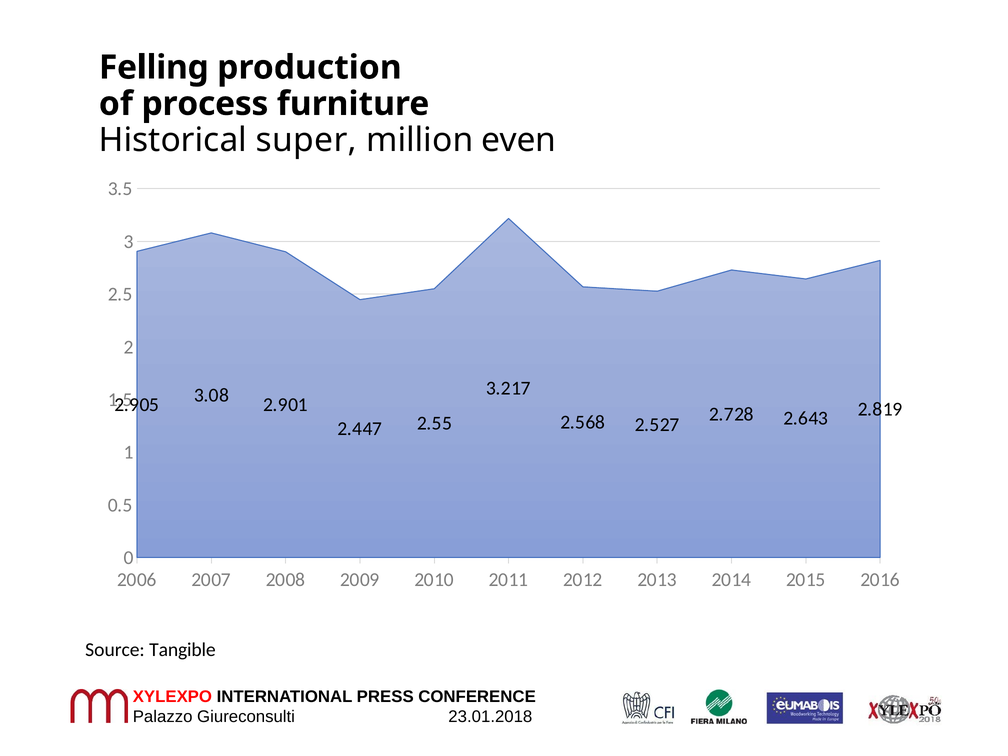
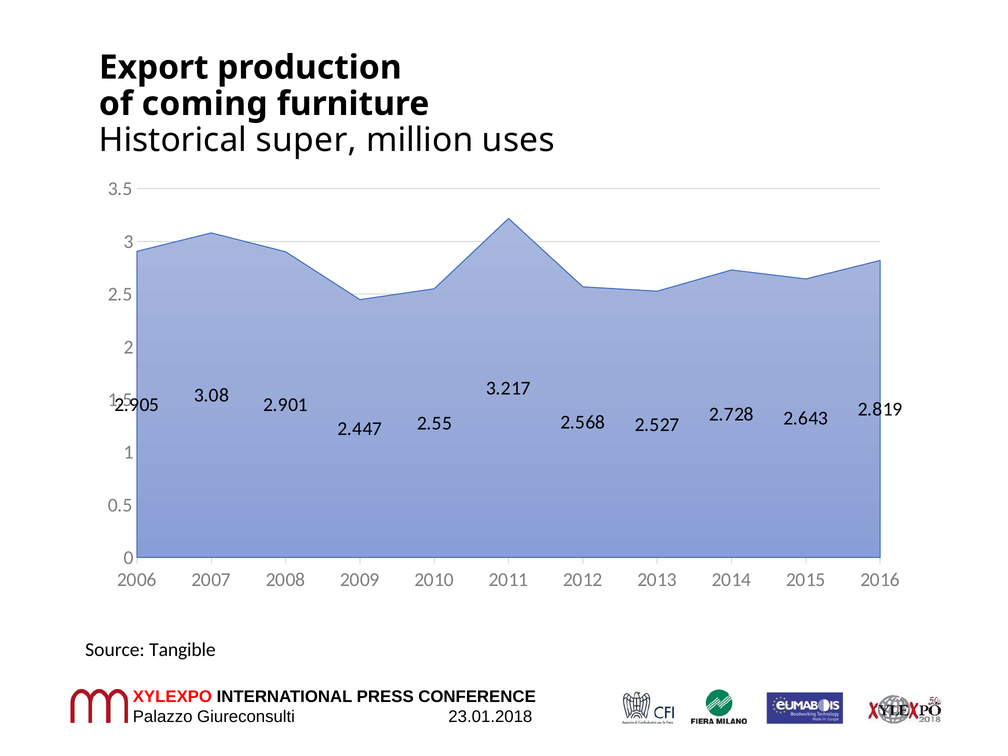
Felling: Felling -> Export (154, 68)
process: process -> coming (205, 104)
even: even -> uses (518, 140)
